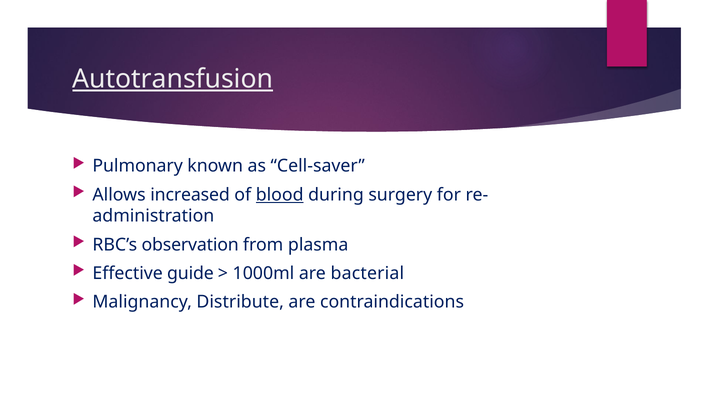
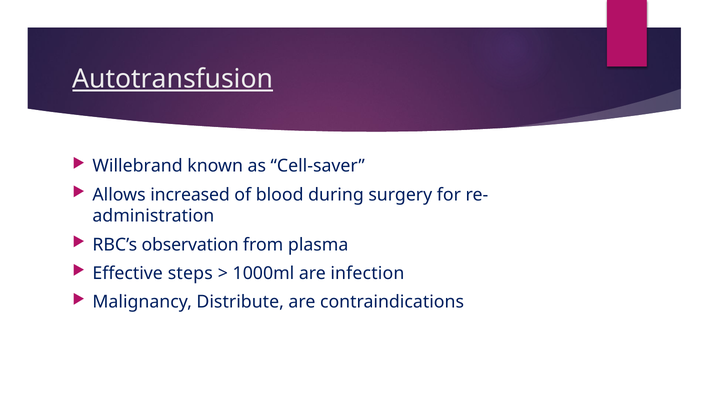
Pulmonary: Pulmonary -> Willebrand (138, 166)
blood underline: present -> none (280, 195)
guide: guide -> steps (190, 273)
bacterial: bacterial -> infection (367, 273)
